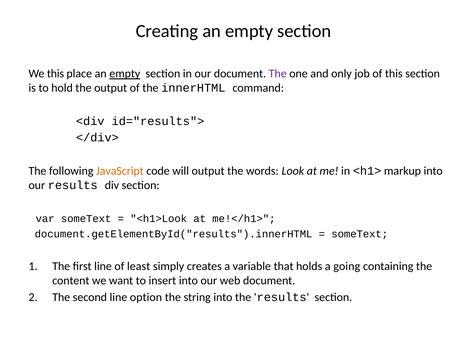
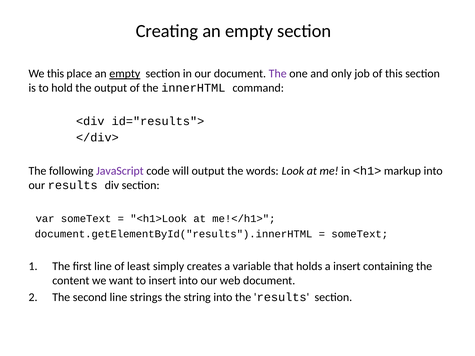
JavaScript colour: orange -> purple (120, 171)
a going: going -> insert (347, 267)
option: option -> strings (146, 297)
